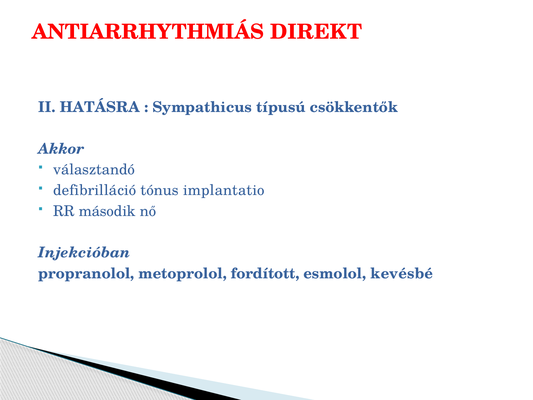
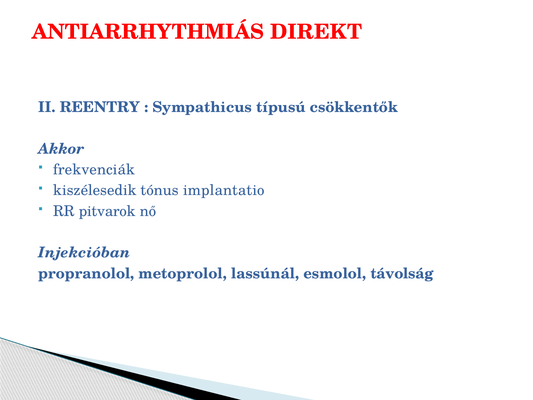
HATÁSRA: HATÁSRA -> REENTRY (100, 107)
választandó: választandó -> frekvenciák (94, 170)
defibrilláció: defibrilláció -> kiszélesedik (95, 190)
második: második -> pitvarok (107, 211)
fordított: fordított -> lassúnál (265, 273)
kevésbé: kevésbé -> távolság (402, 273)
